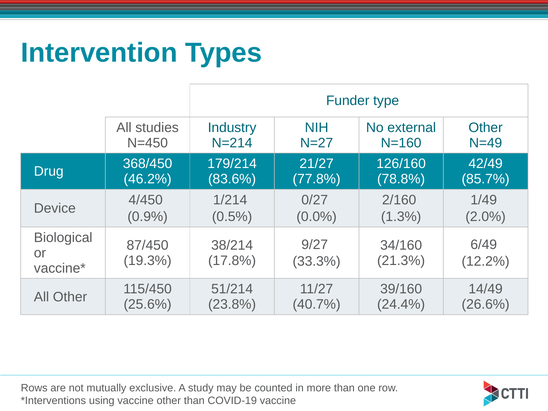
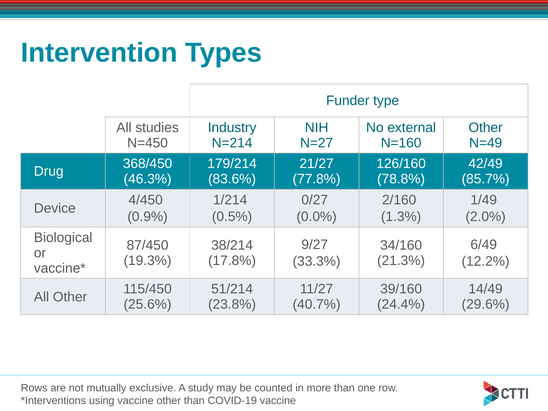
46.2%: 46.2% -> 46.3% (148, 179)
26.6%: 26.6% -> 29.6% (486, 304)
